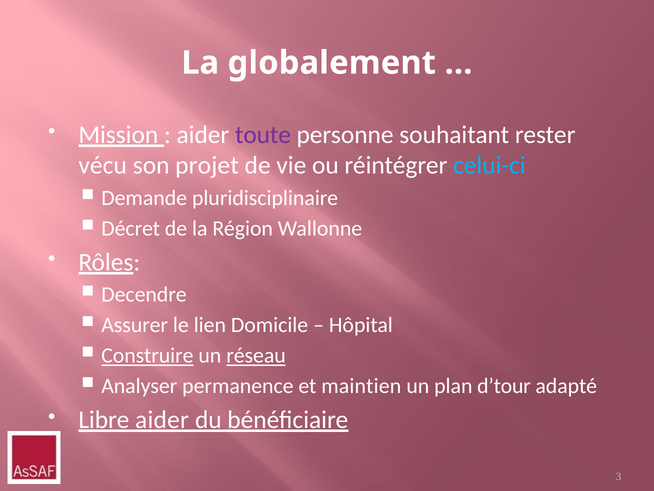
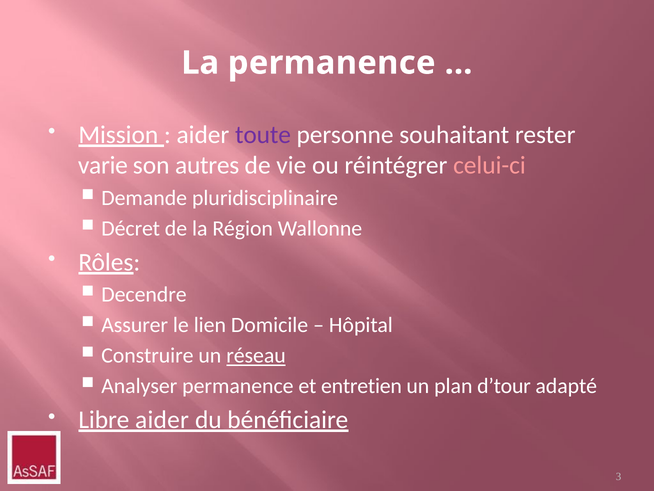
La globalement: globalement -> permanence (332, 63)
vécu: vécu -> varie (103, 165)
projet: projet -> autres (207, 165)
celui-ci colour: light blue -> pink (489, 165)
Construire underline: present -> none (147, 355)
maintien: maintien -> entretien (361, 386)
